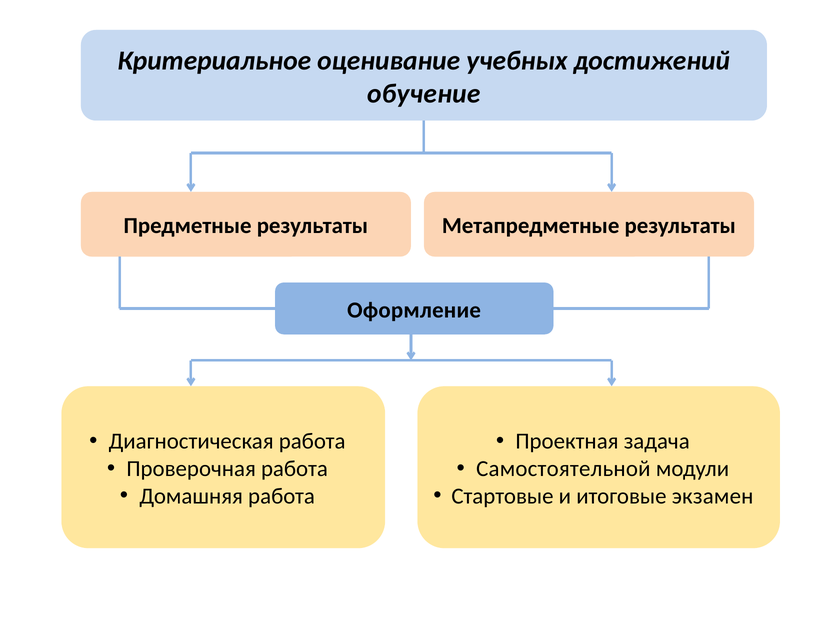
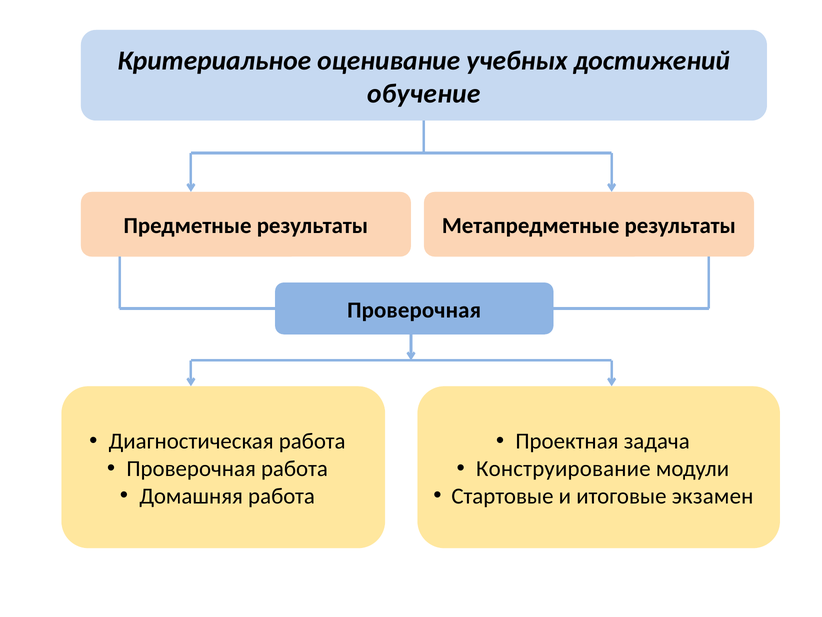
Оформление: Оформление -> Проверочная (414, 310)
Самостоятельной: Самостоятельной -> Конструирование (563, 468)
